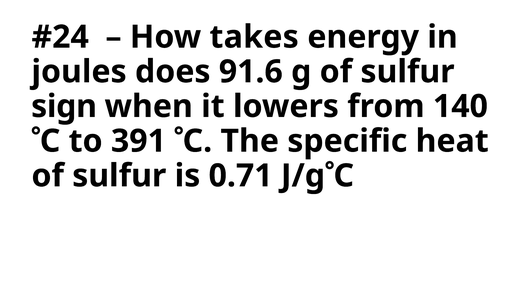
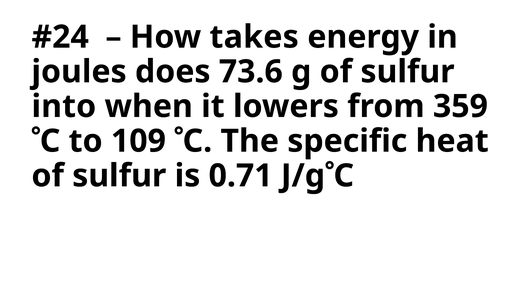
91.6: 91.6 -> 73.6 (251, 72)
sign: sign -> into (64, 106)
140: 140 -> 359 (460, 106)
391: 391 -> 109 (138, 141)
